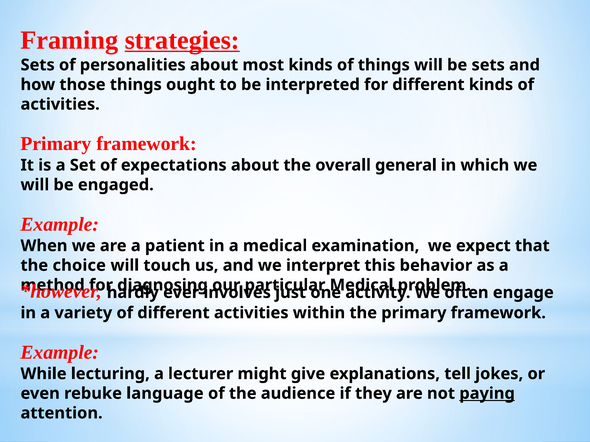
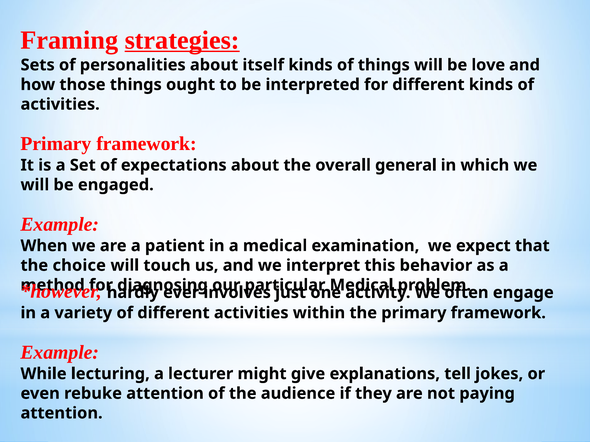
most: most -> itself (263, 65)
be sets: sets -> love (488, 65)
rebuke language: language -> attention (165, 394)
paying underline: present -> none (487, 394)
